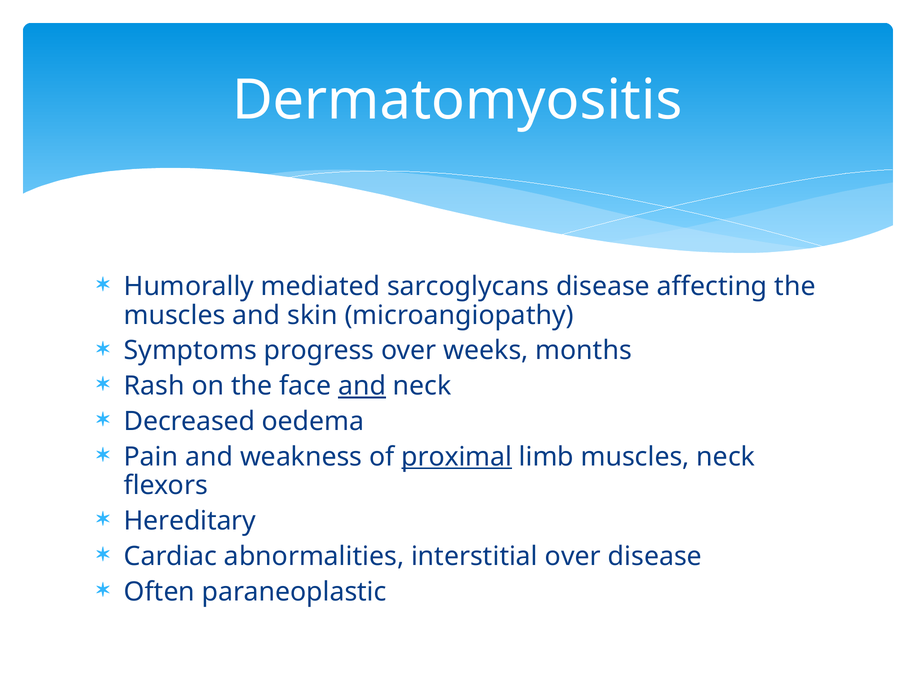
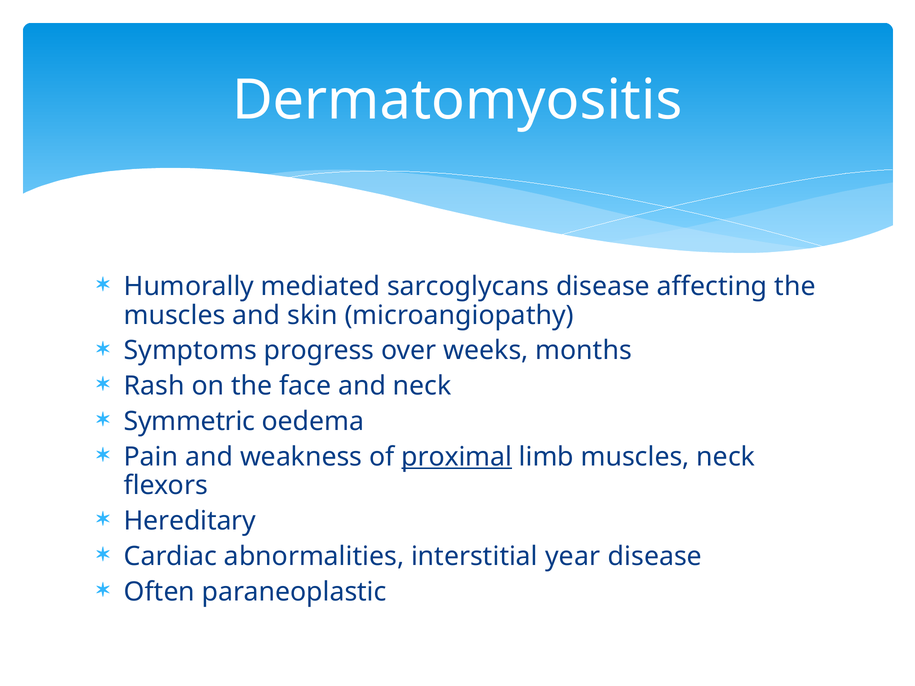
and underline: present -> none (362, 386)
Decreased: Decreased -> Symmetric (189, 422)
interstitial over: over -> year (573, 557)
